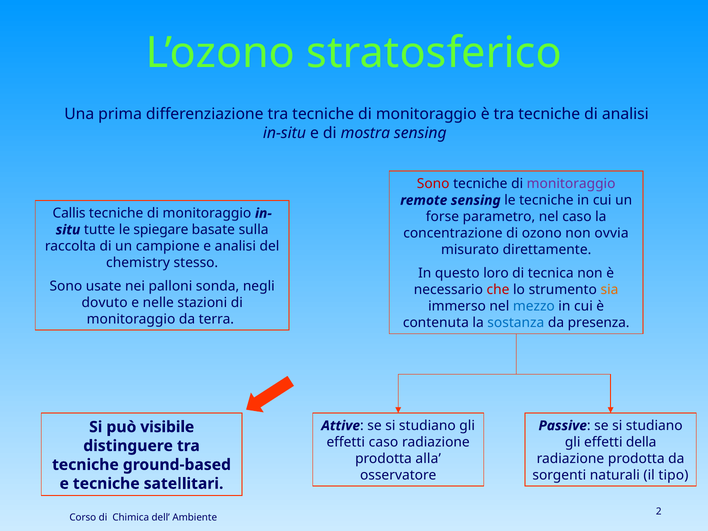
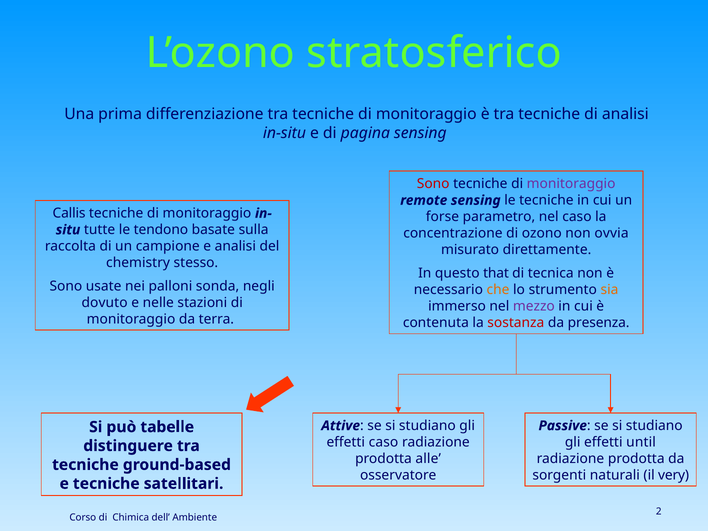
mostra: mostra -> pagina (365, 133)
spiegare: spiegare -> tendono (161, 230)
loro: loro -> that (496, 273)
che colour: red -> orange (498, 290)
mezzo colour: blue -> purple (534, 306)
sostanza colour: blue -> red (516, 323)
visibile: visibile -> tabelle (167, 427)
della: della -> until (641, 442)
alla: alla -> alle (428, 459)
tipo: tipo -> very (674, 475)
